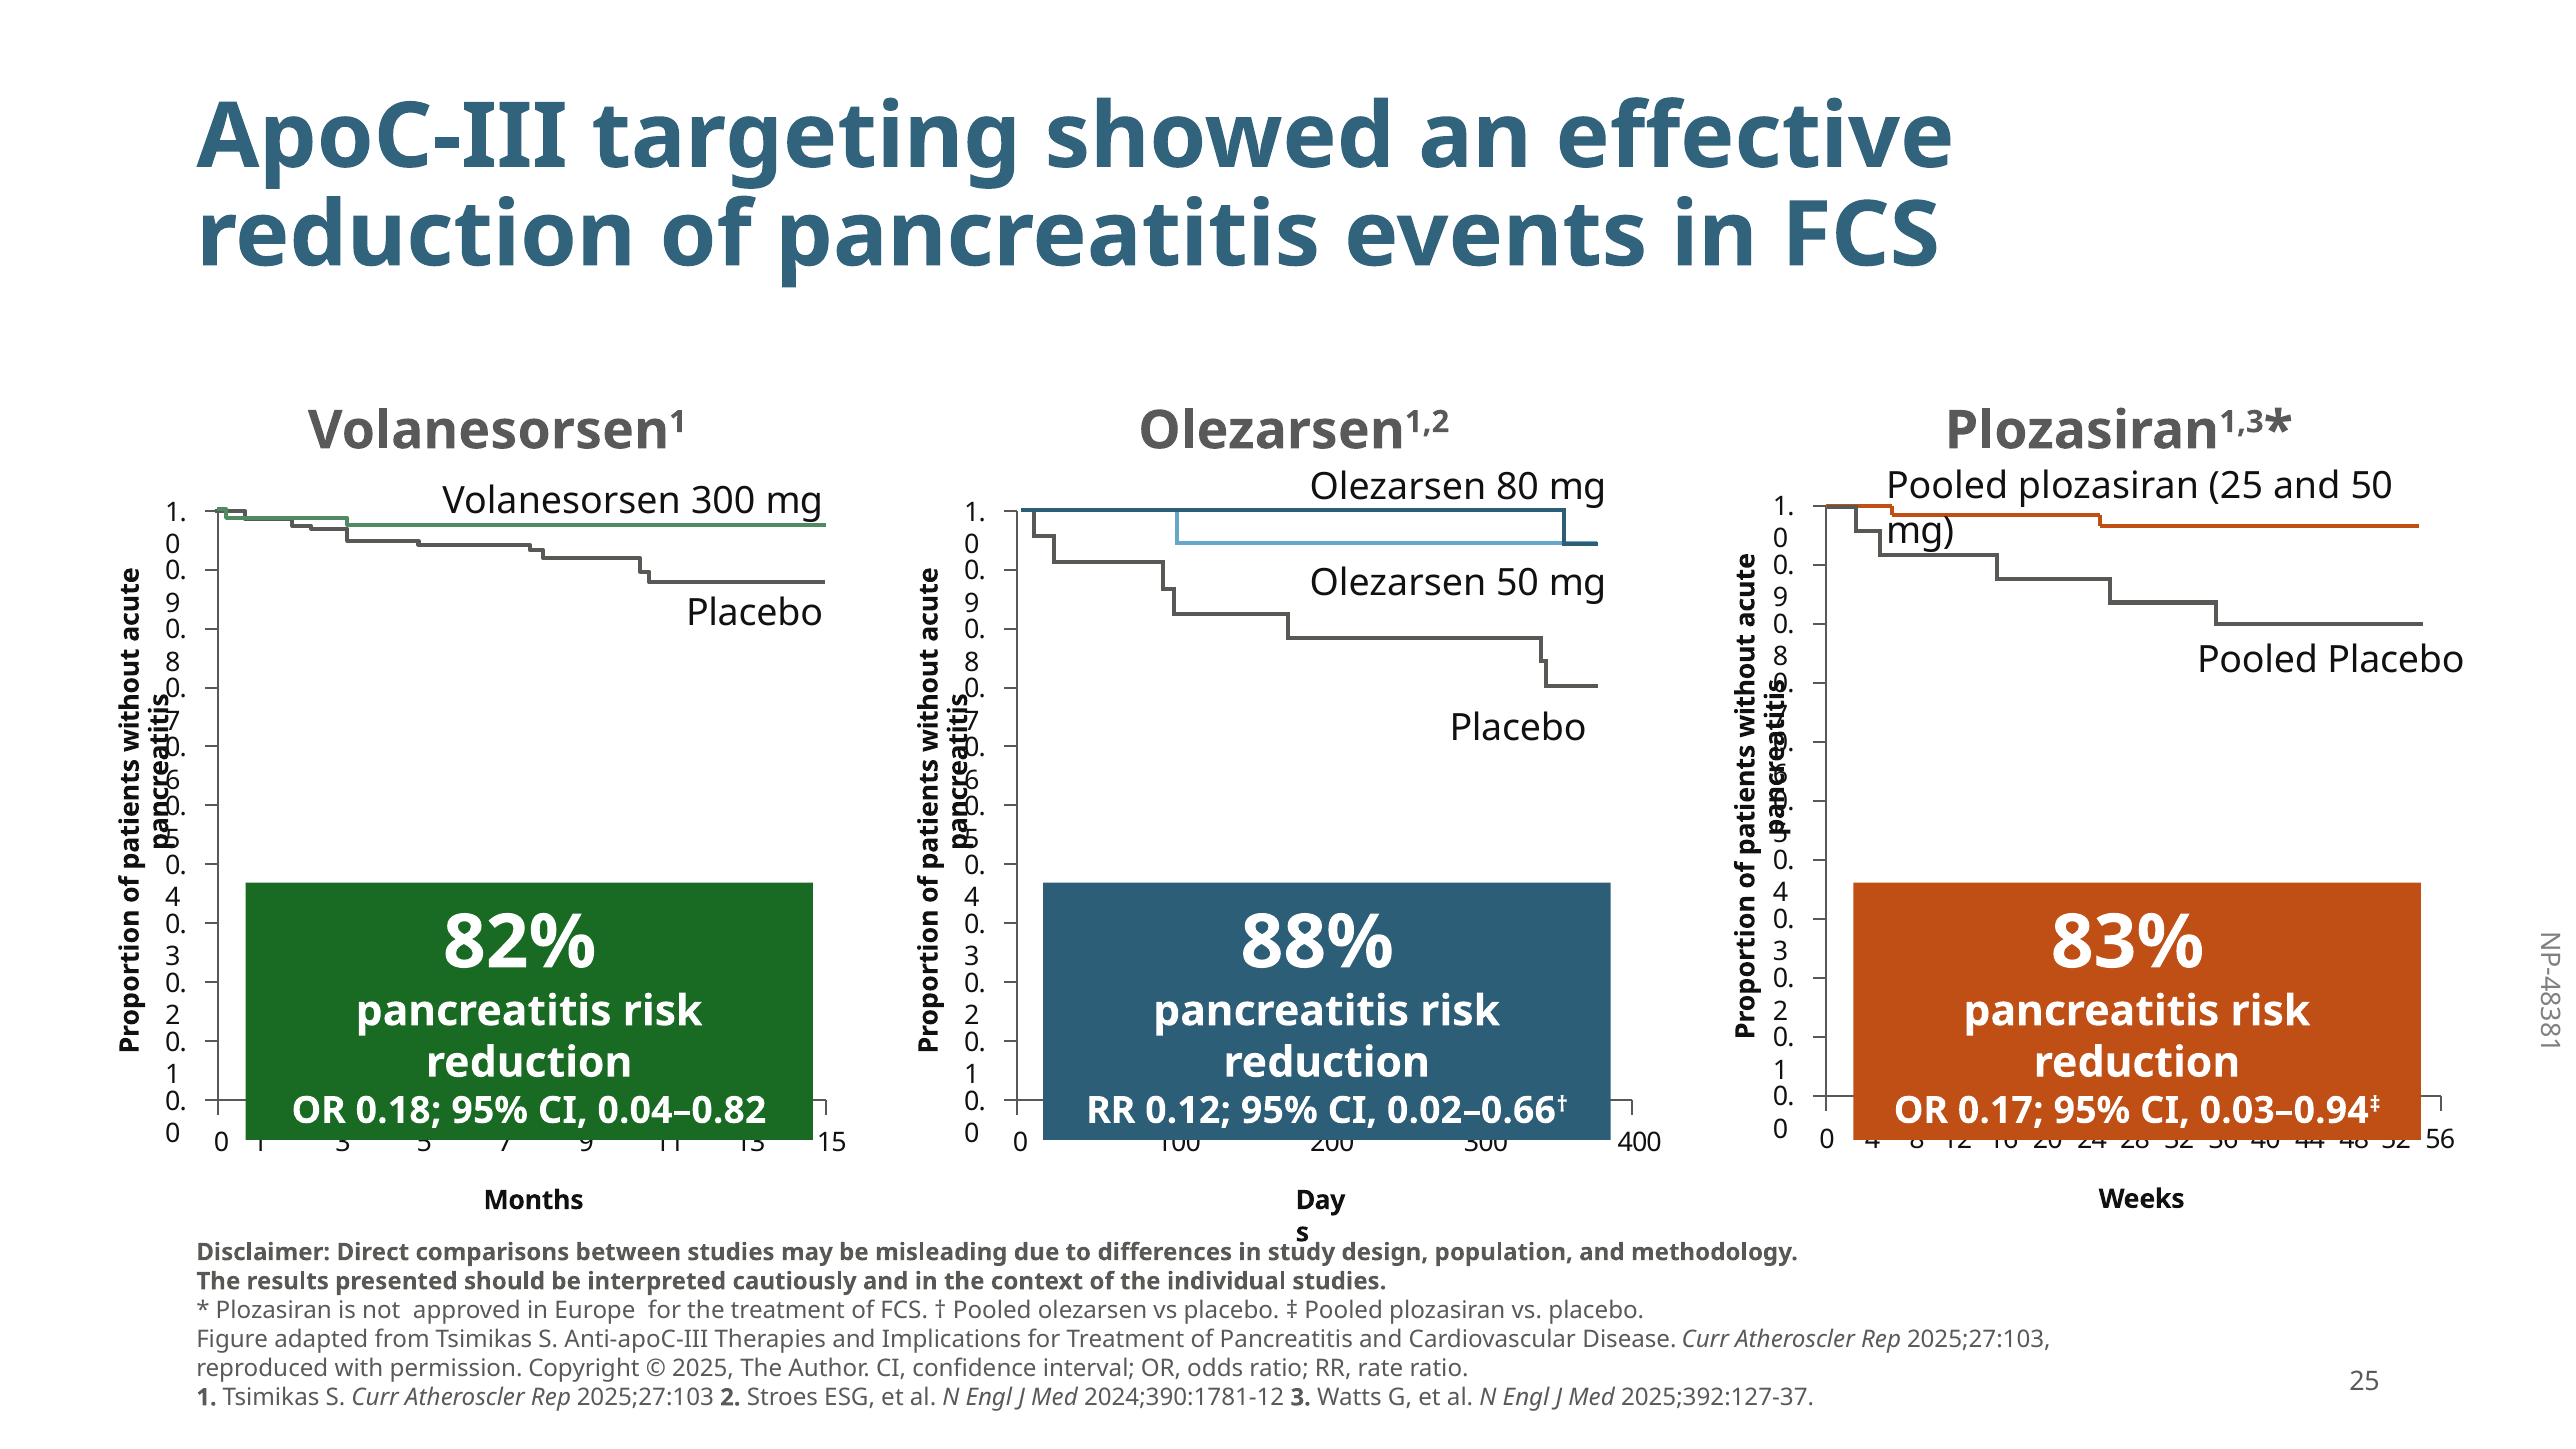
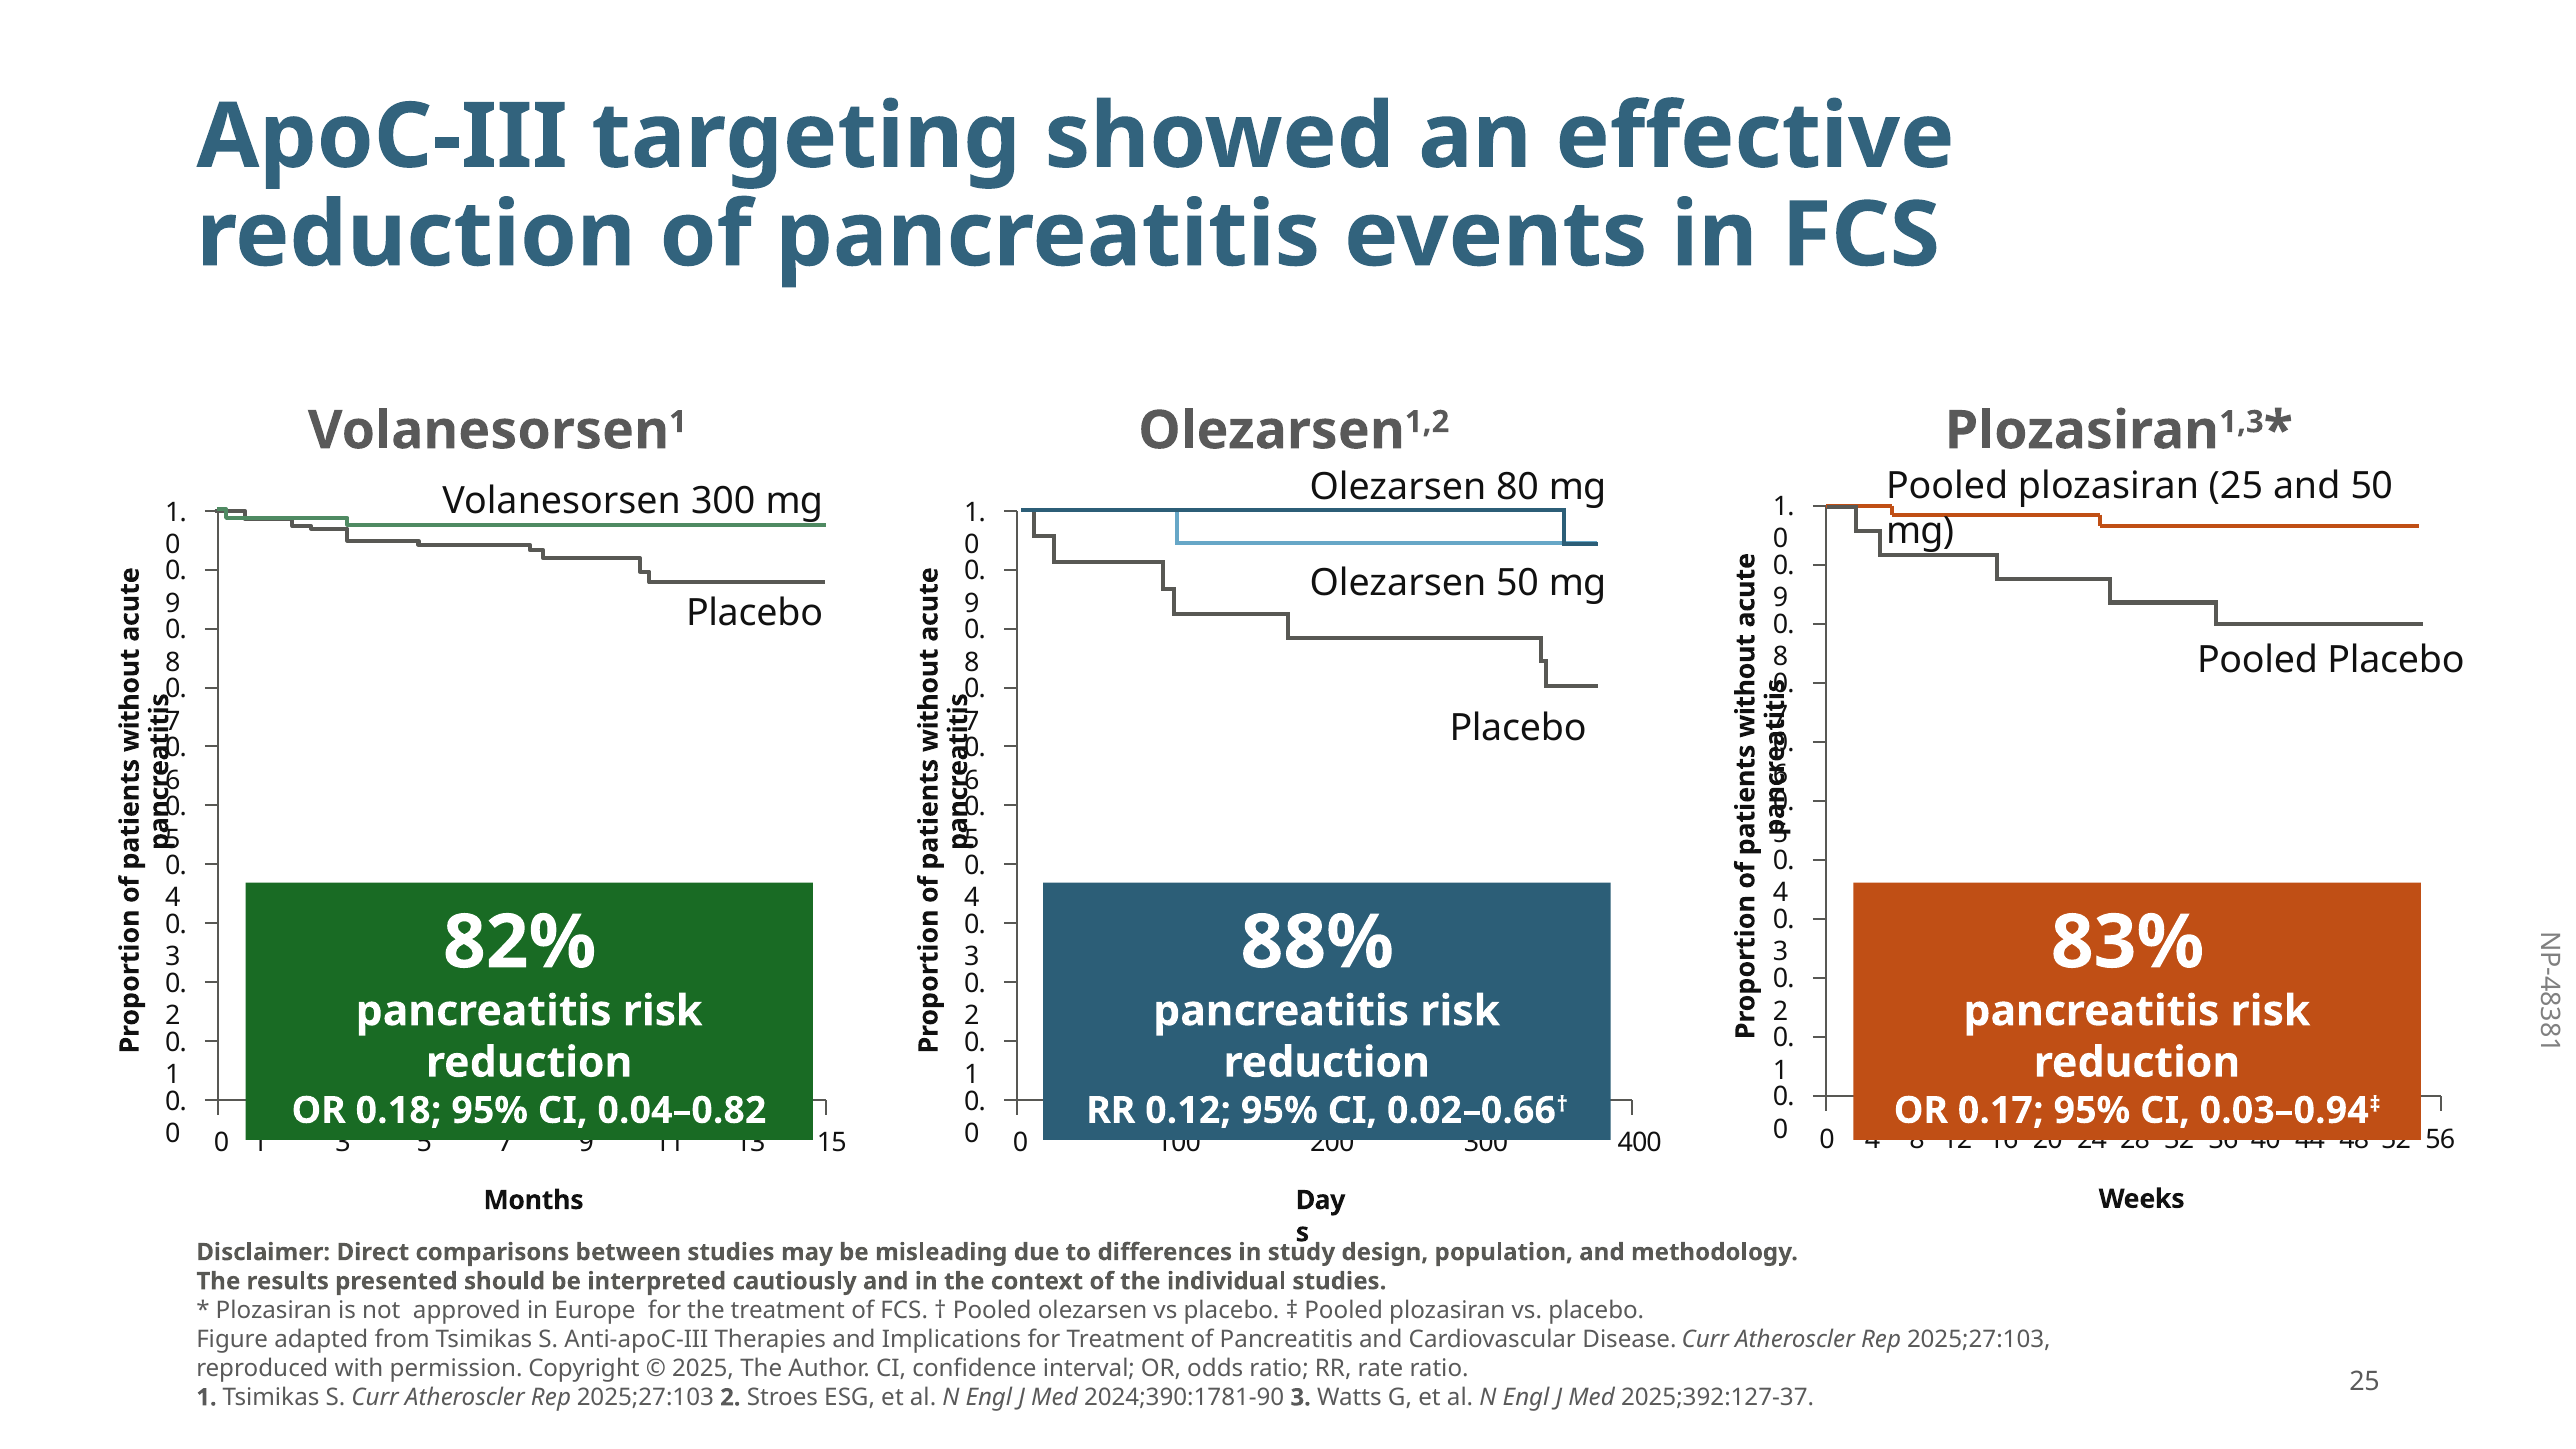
2024;390:1781-12: 2024;390:1781-12 -> 2024;390:1781-90 (1184, 1397)
